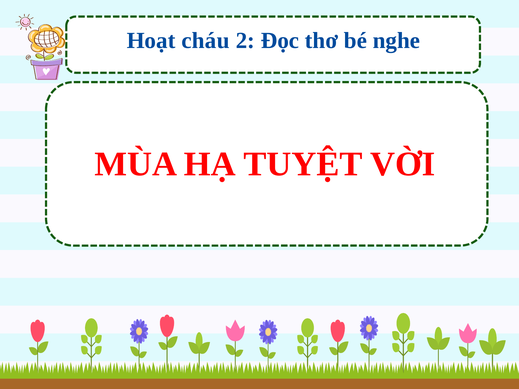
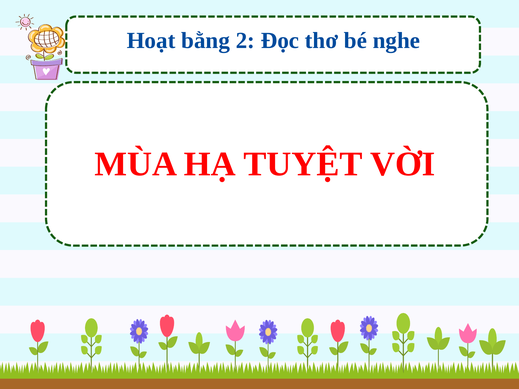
cháu: cháu -> bằng (206, 41)
